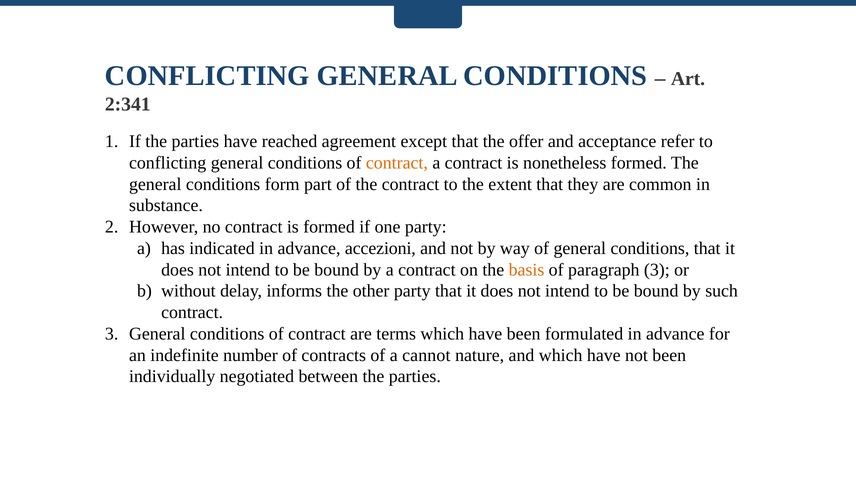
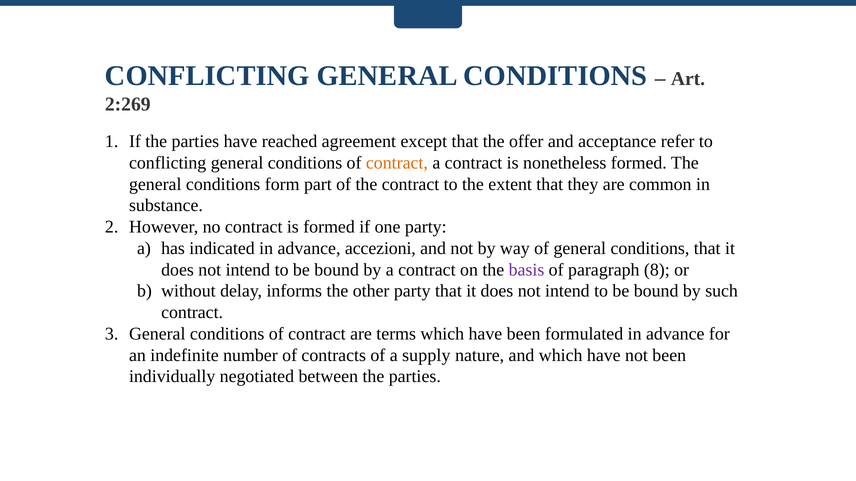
2:341: 2:341 -> 2:269 (128, 104)
basis colour: orange -> purple (527, 270)
paragraph 3: 3 -> 8 (657, 270)
cannot: cannot -> supply (426, 356)
